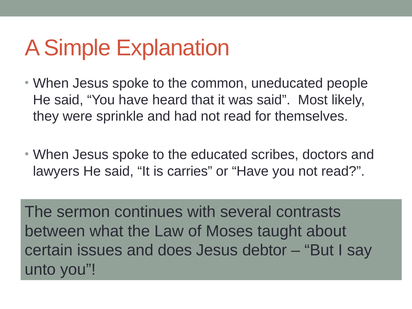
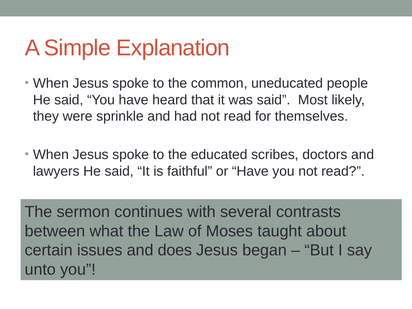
carries: carries -> faithful (190, 171)
debtor: debtor -> began (265, 250)
